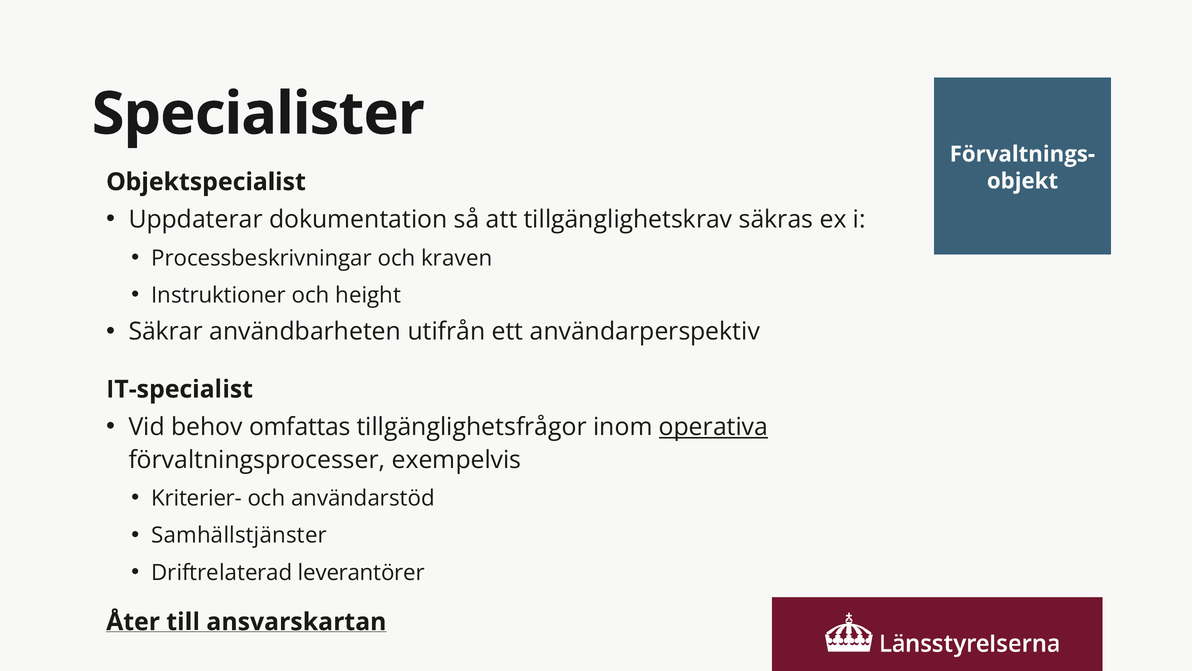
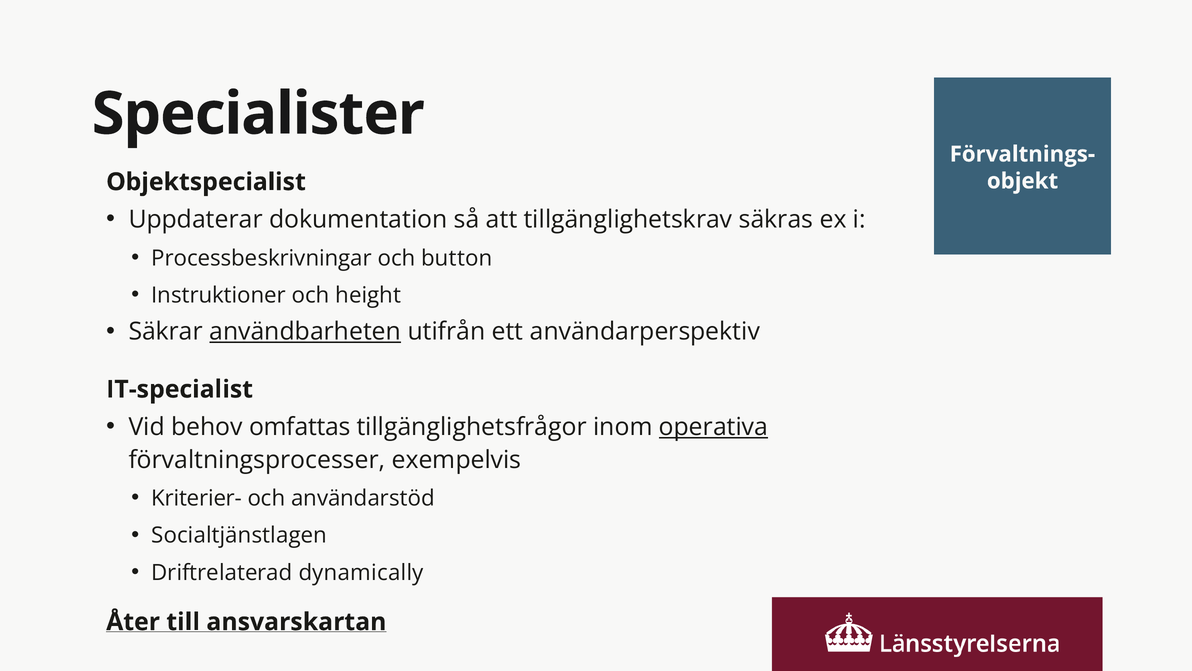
kraven: kraven -> button (457, 258)
användbarheten underline: none -> present (305, 332)
Samhällstjänster: Samhällstjänster -> Socialtjänstlagen (239, 535)
leverantörer: leverantörer -> dynamically (361, 572)
